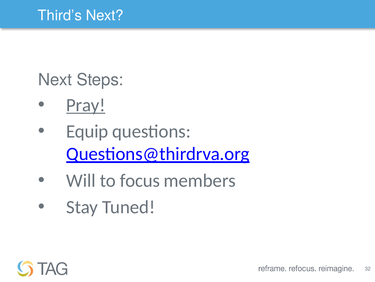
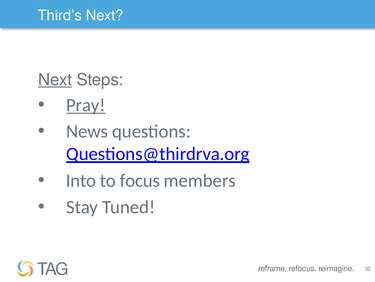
Next underline: none -> present (55, 80)
Equip: Equip -> News (87, 131)
Will: Will -> Into (81, 180)
